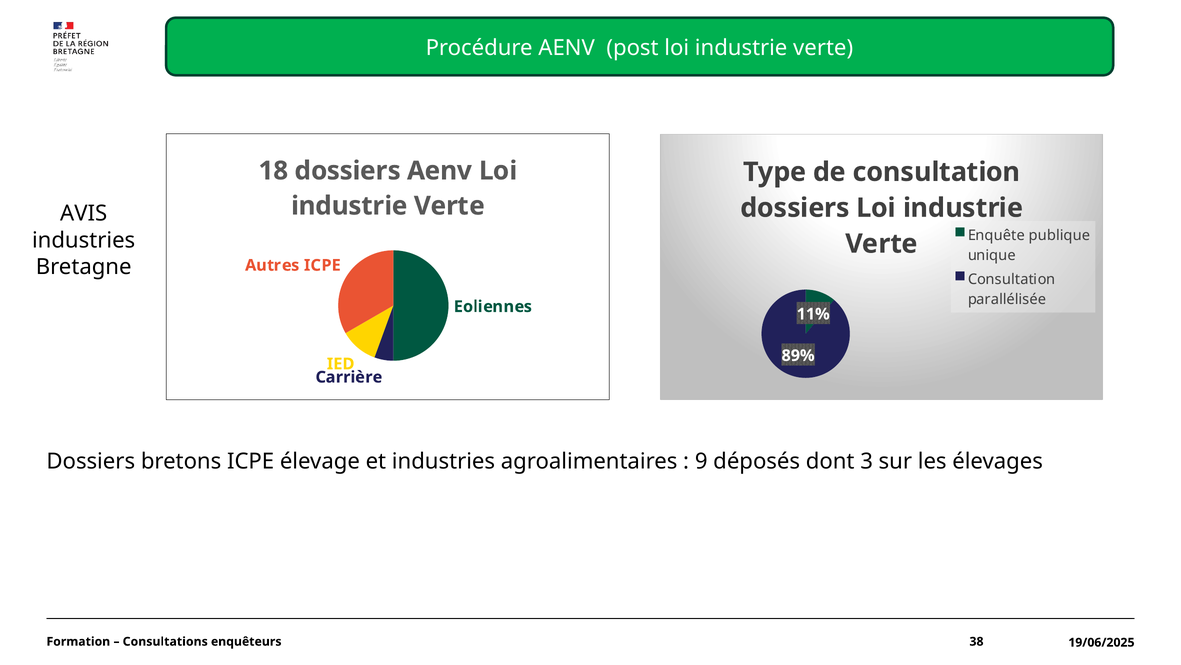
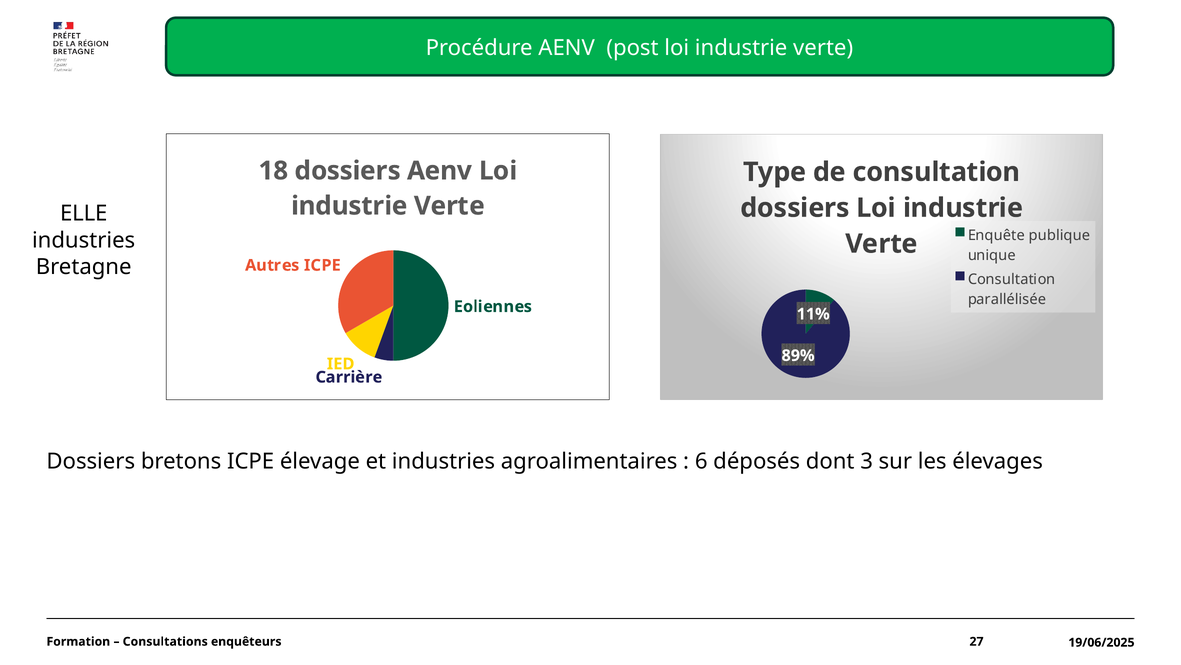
AVIS: AVIS -> ELLE (84, 213)
9: 9 -> 6 (701, 461)
38: 38 -> 27 (977, 641)
